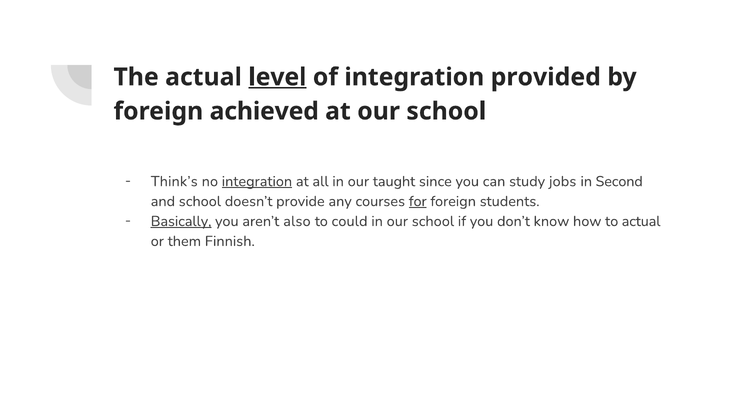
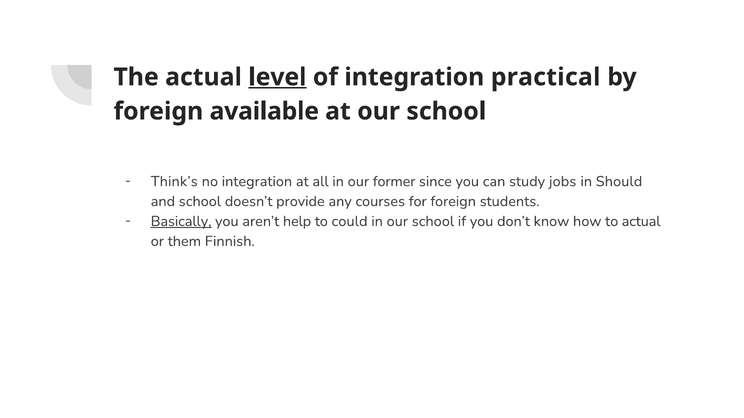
provided: provided -> practical (546, 77)
achieved: achieved -> available (264, 111)
integration underline: present -> none (257, 182)
taught: taught -> former (394, 182)
Second: Second -> Should (619, 182)
for underline: present -> none (418, 202)
also: also -> help (297, 222)
